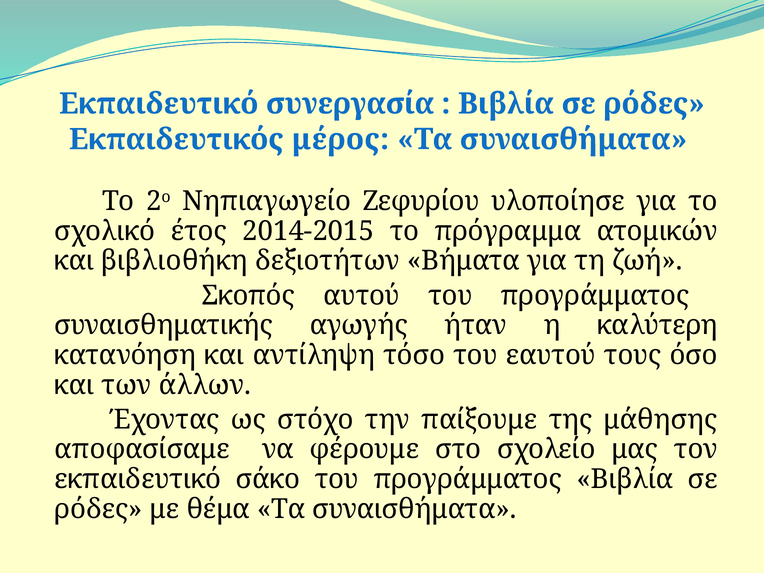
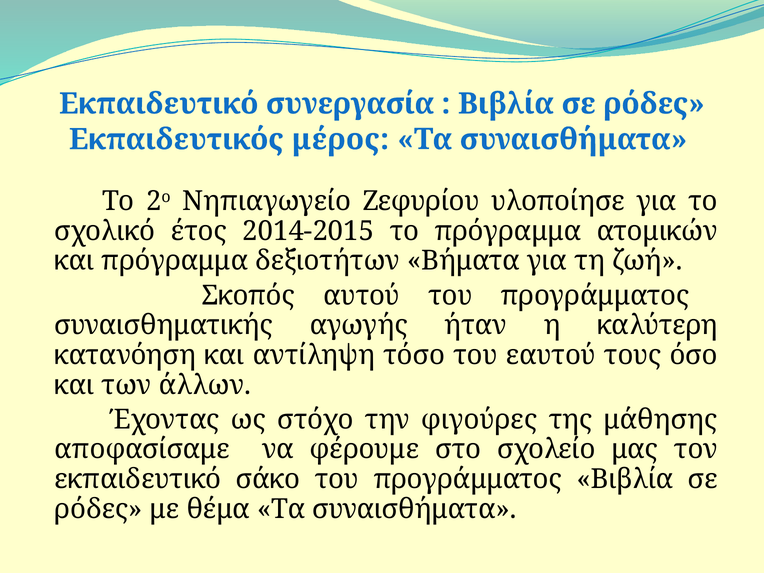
και βιβλιοθήκη: βιβλιοθήκη -> πρόγραμμα (175, 261)
παίξουμε: παίξουμε -> φιγούρες (479, 420)
